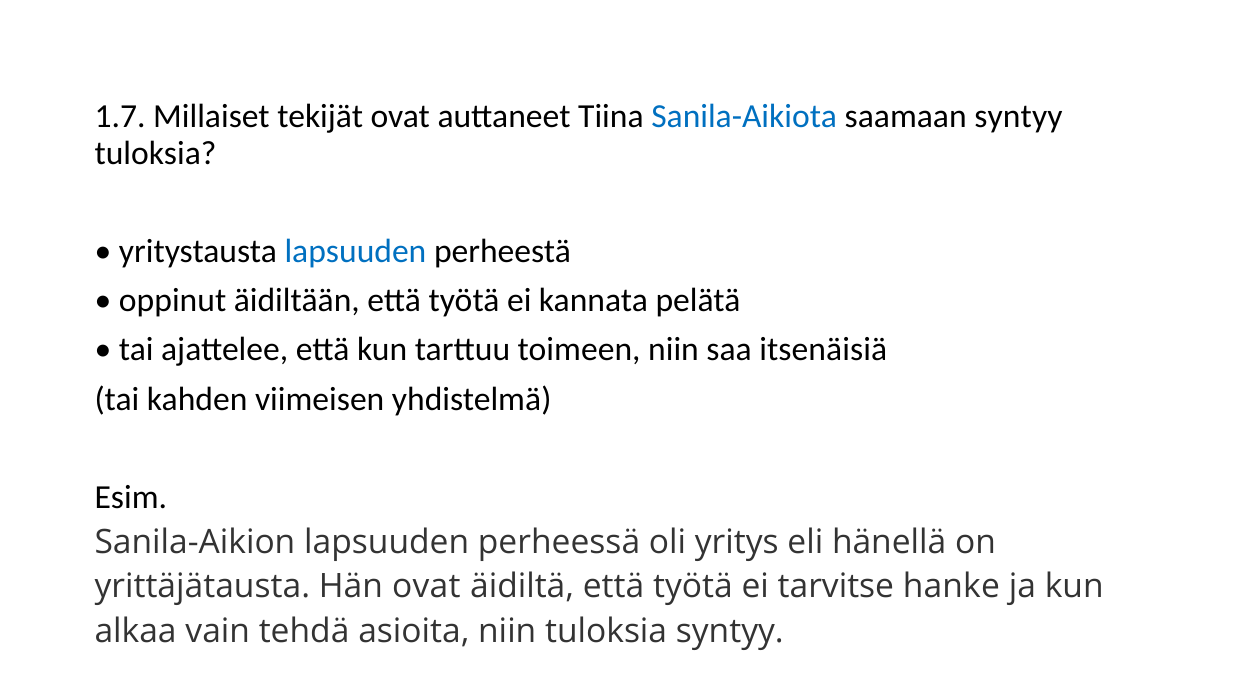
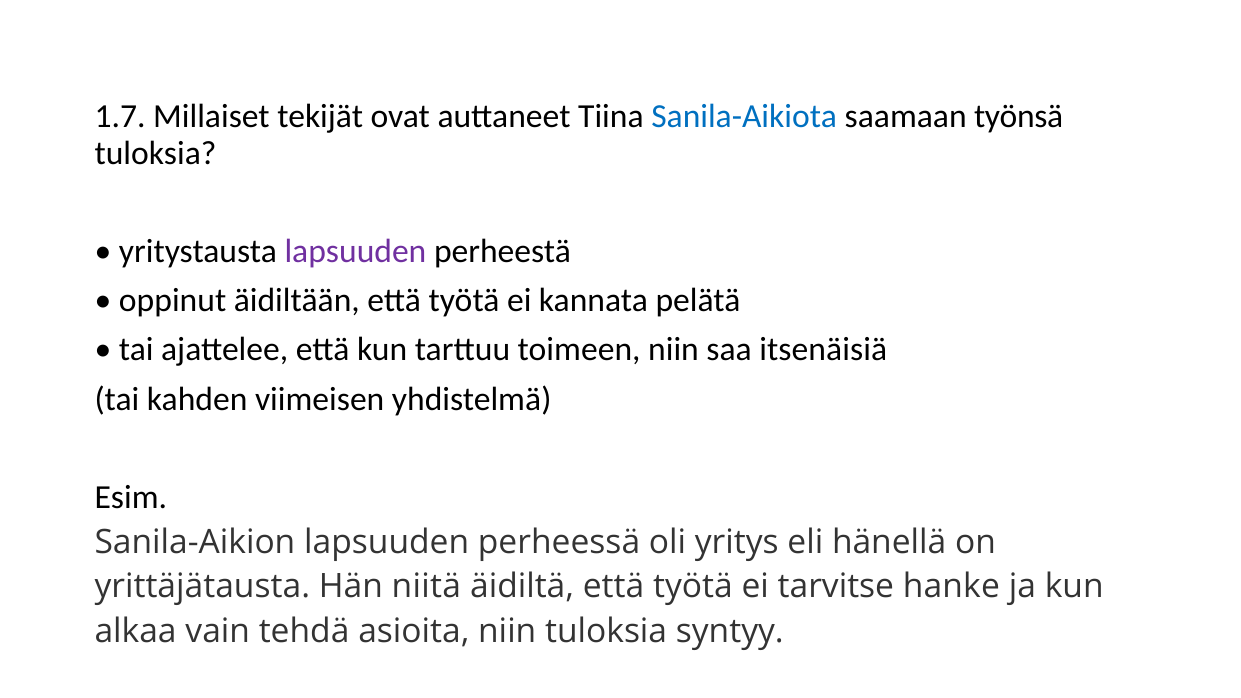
saamaan syntyy: syntyy -> työnsä (1019, 117)
lapsuuden colour: blue -> purple (355, 251)
Hän ovat: ovat -> niitä (426, 587)
